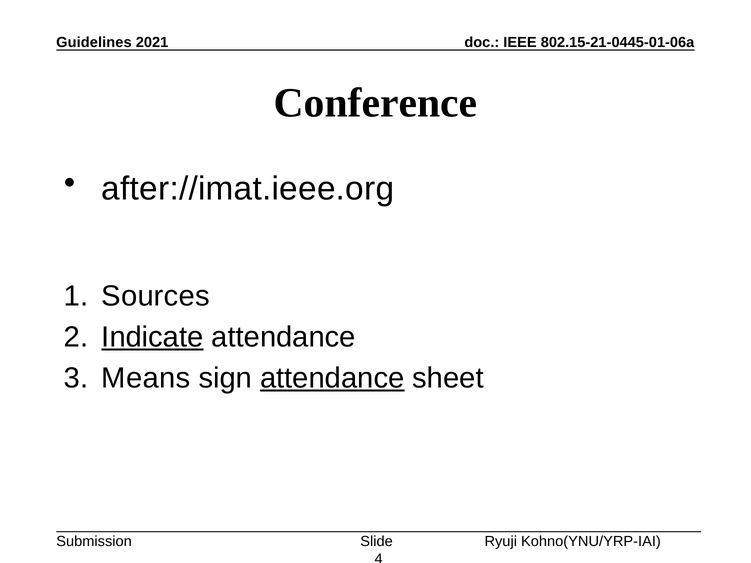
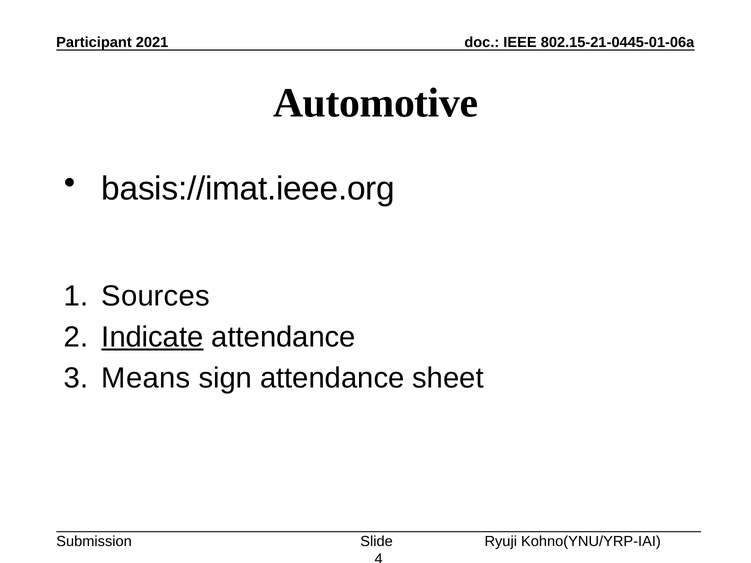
Guidelines: Guidelines -> Participant (94, 42)
Conference: Conference -> Automotive (376, 103)
after://imat.ieee.org: after://imat.ieee.org -> basis://imat.ieee.org (248, 189)
attendance underline: present -> none (332, 378)
